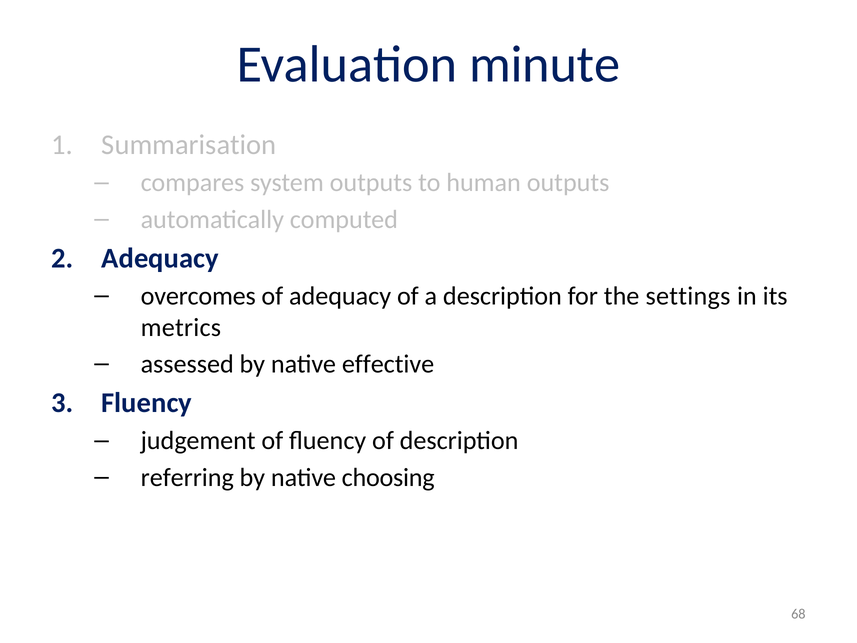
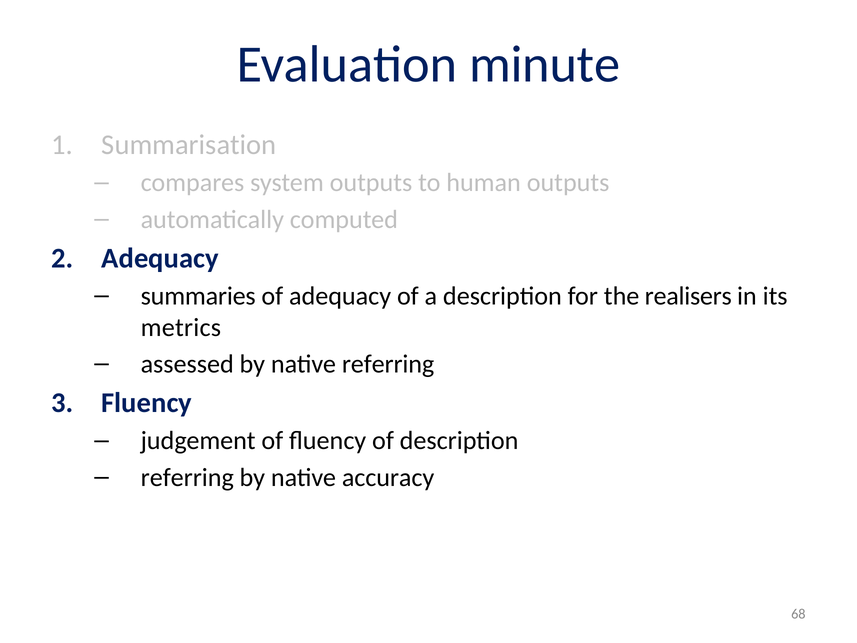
overcomes: overcomes -> summaries (198, 296)
settings: settings -> realisers (688, 296)
native effective: effective -> referring (388, 364)
choosing: choosing -> accuracy (388, 477)
